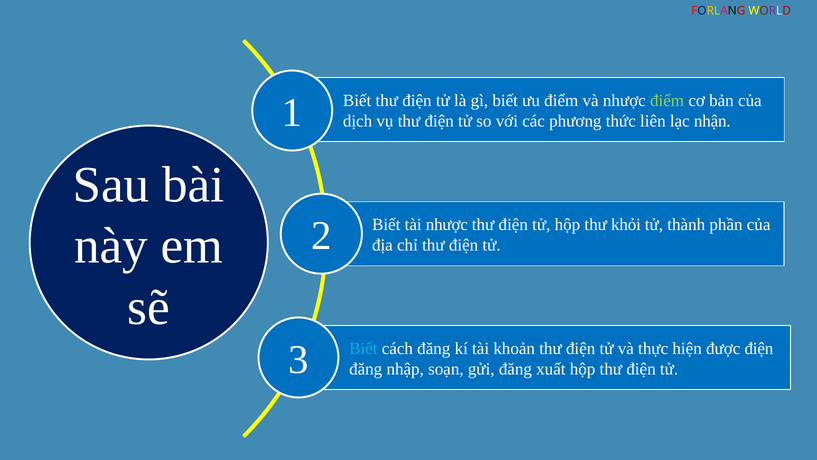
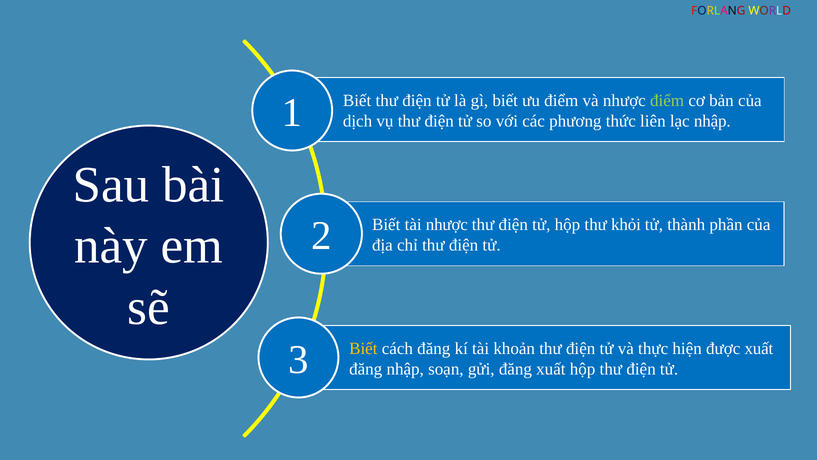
lạc nhận: nhận -> nhập (712, 121)
Biết colour: light blue -> yellow (363, 348)
được điện: điện -> xuất (759, 348)
